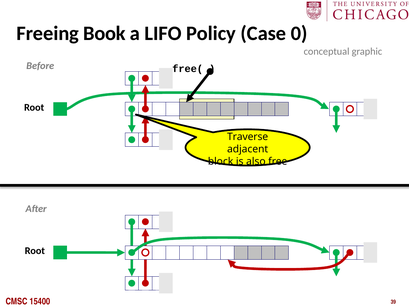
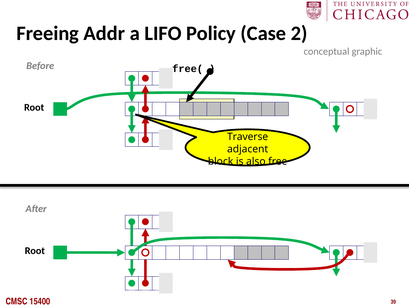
Book: Book -> Addr (104, 33)
0: 0 -> 2 (299, 33)
